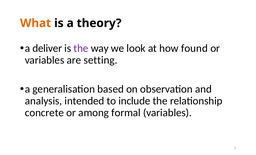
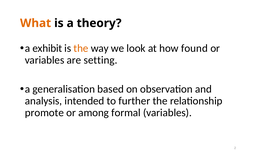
deliver: deliver -> exhibit (47, 48)
the colour: purple -> orange (81, 48)
include: include -> further (134, 101)
concrete: concrete -> promote (44, 112)
